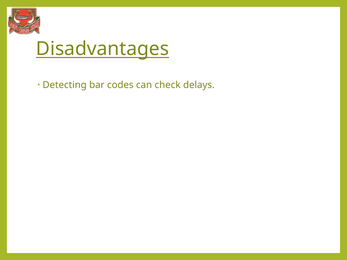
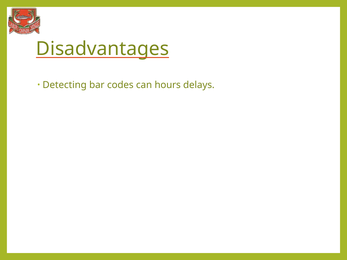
check: check -> hours (168, 85)
